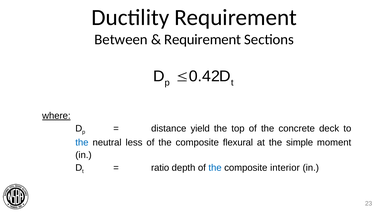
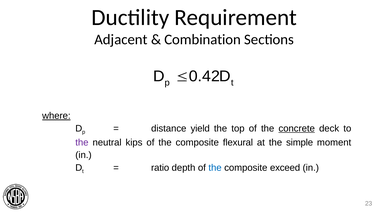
Between: Between -> Adjacent (121, 40)
Requirement: Requirement -> Combination (203, 40)
concrete underline: none -> present (297, 129)
the colour: blue -> purple (82, 143)
less: less -> kips (134, 143)
interior: interior -> exceed (285, 168)
